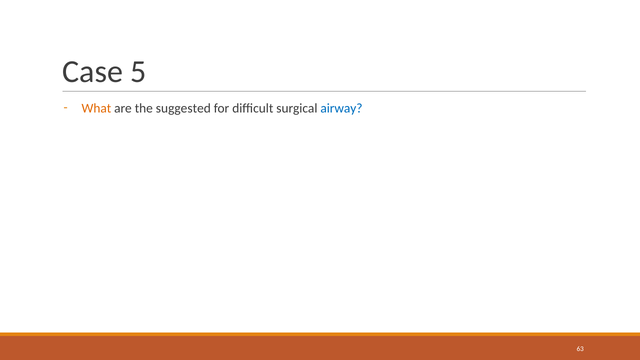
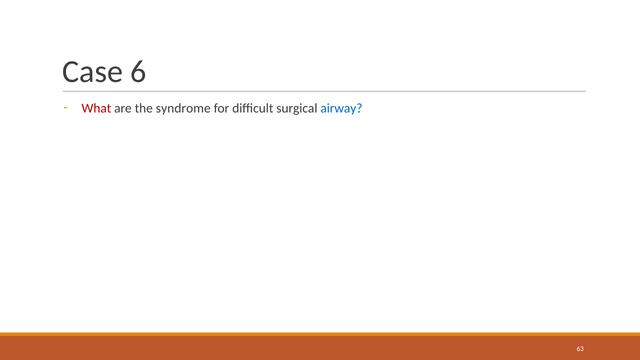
5: 5 -> 6 (138, 72)
What colour: orange -> red (96, 108)
suggested: suggested -> syndrome (183, 108)
